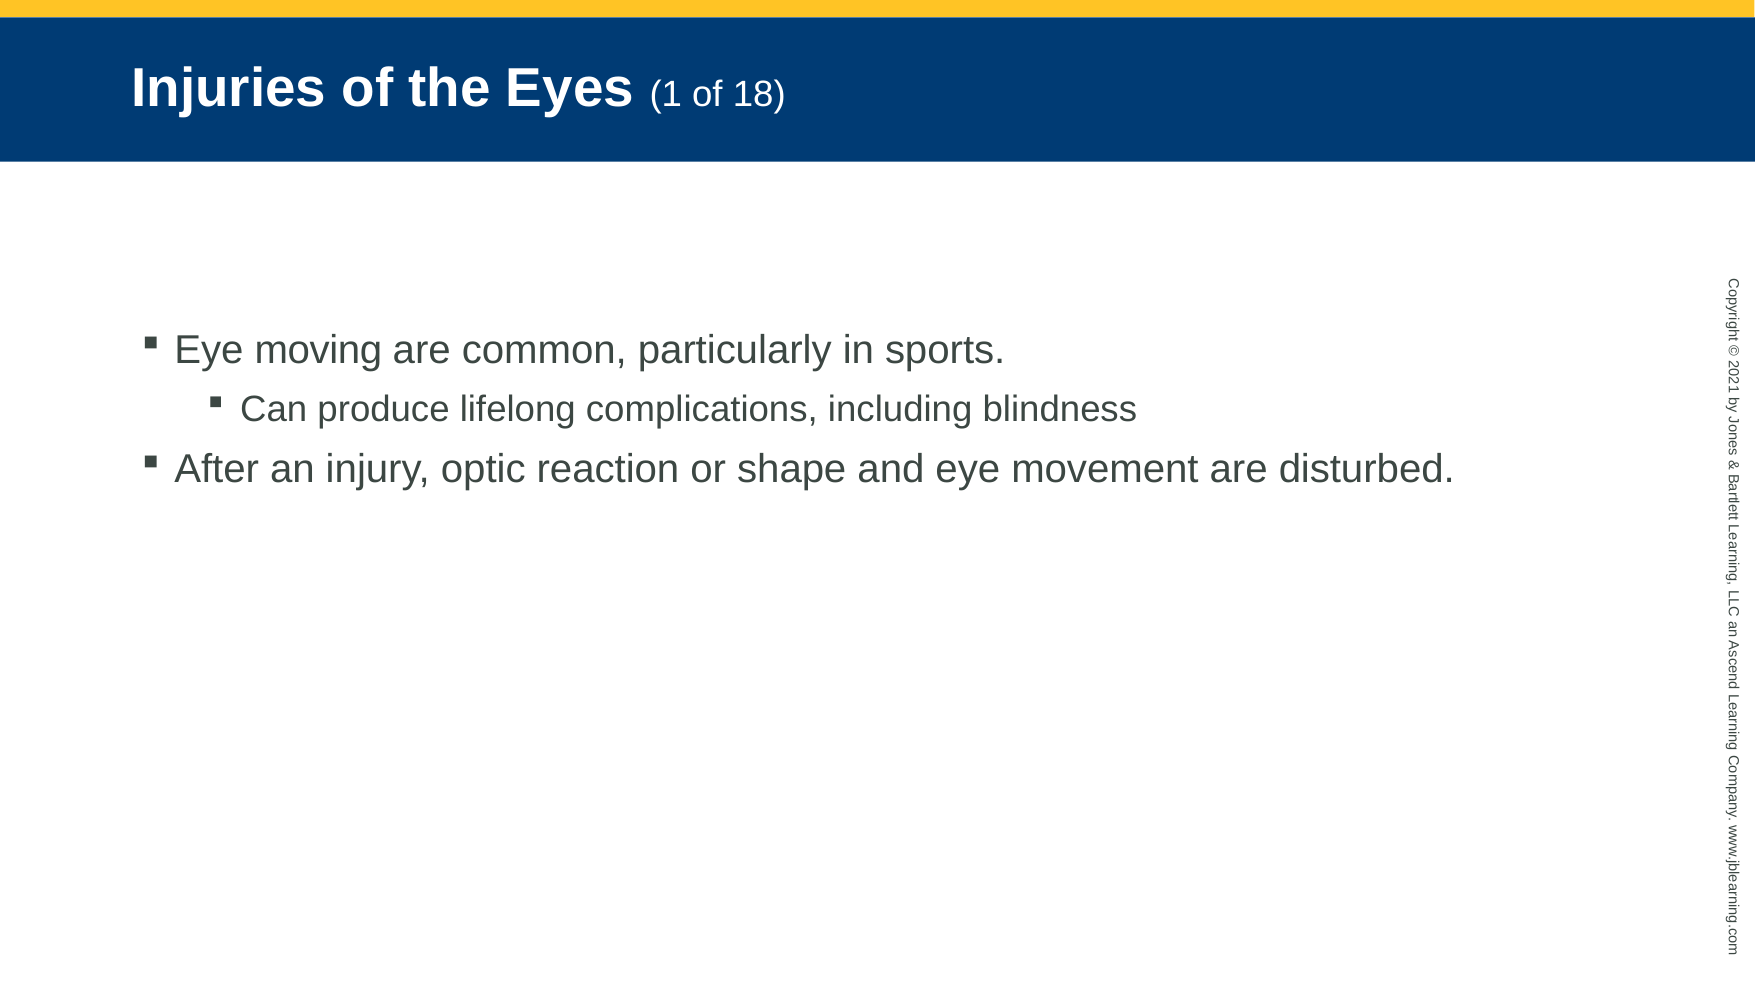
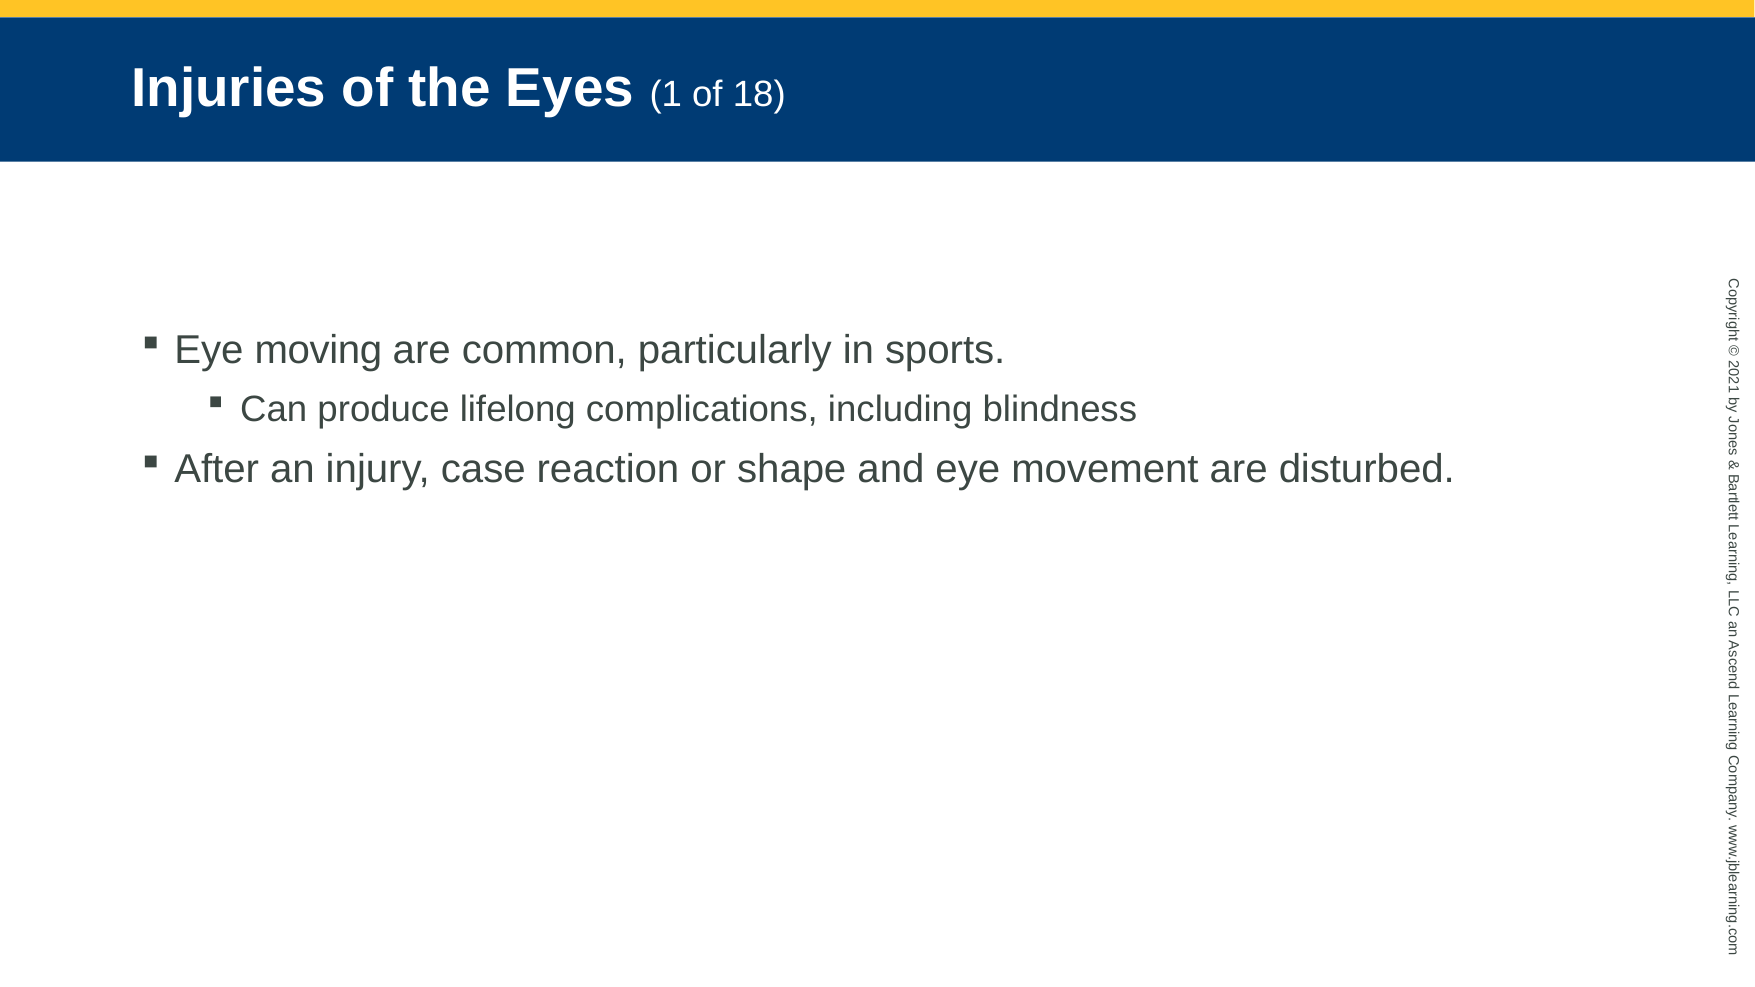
optic: optic -> case (483, 470)
